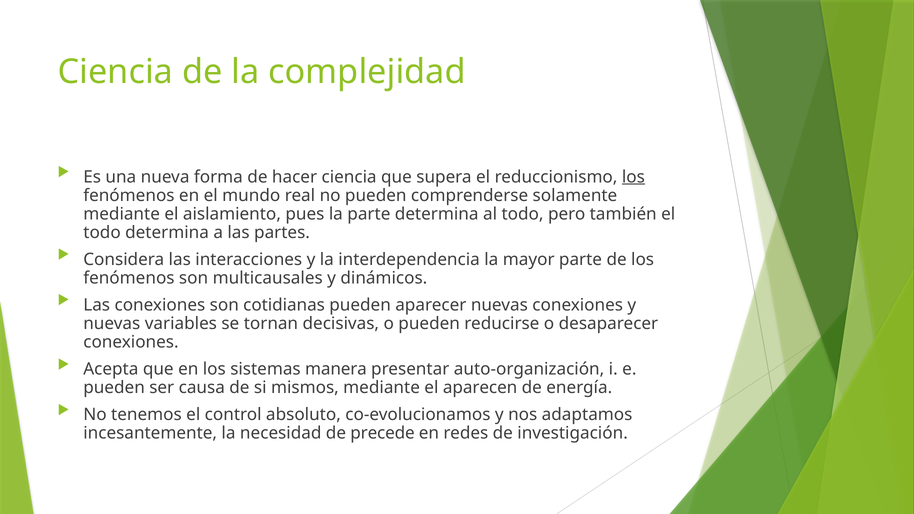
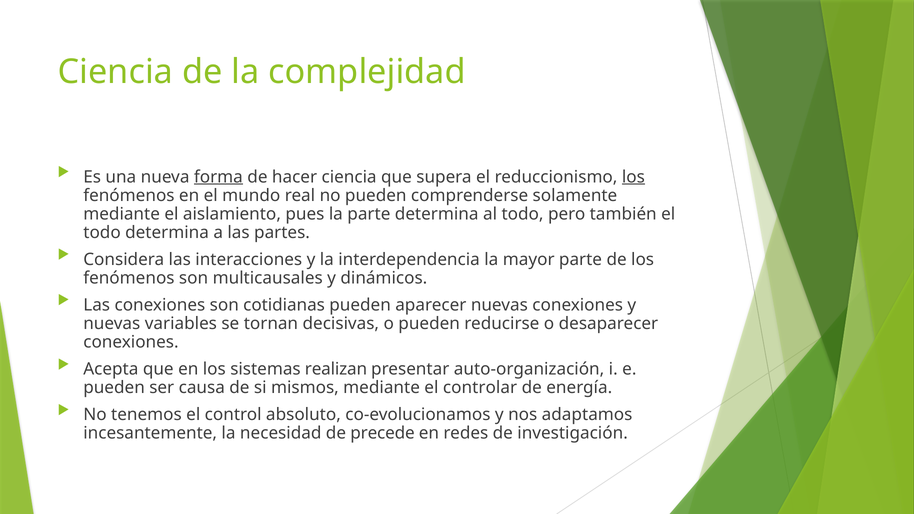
forma underline: none -> present (218, 177)
manera: manera -> realizan (336, 369)
aparecen: aparecen -> controlar (480, 388)
